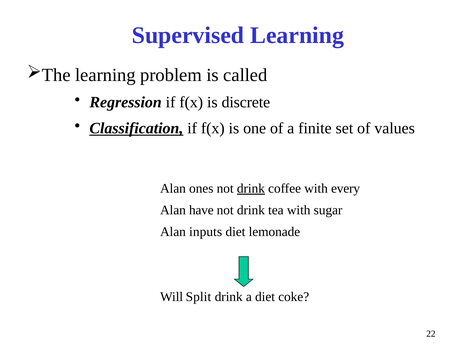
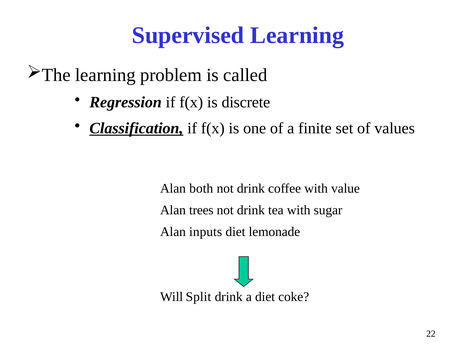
ones: ones -> both (201, 189)
drink underline: present -> none (251, 189)
every: every -> value (346, 189)
have: have -> trees (201, 210)
